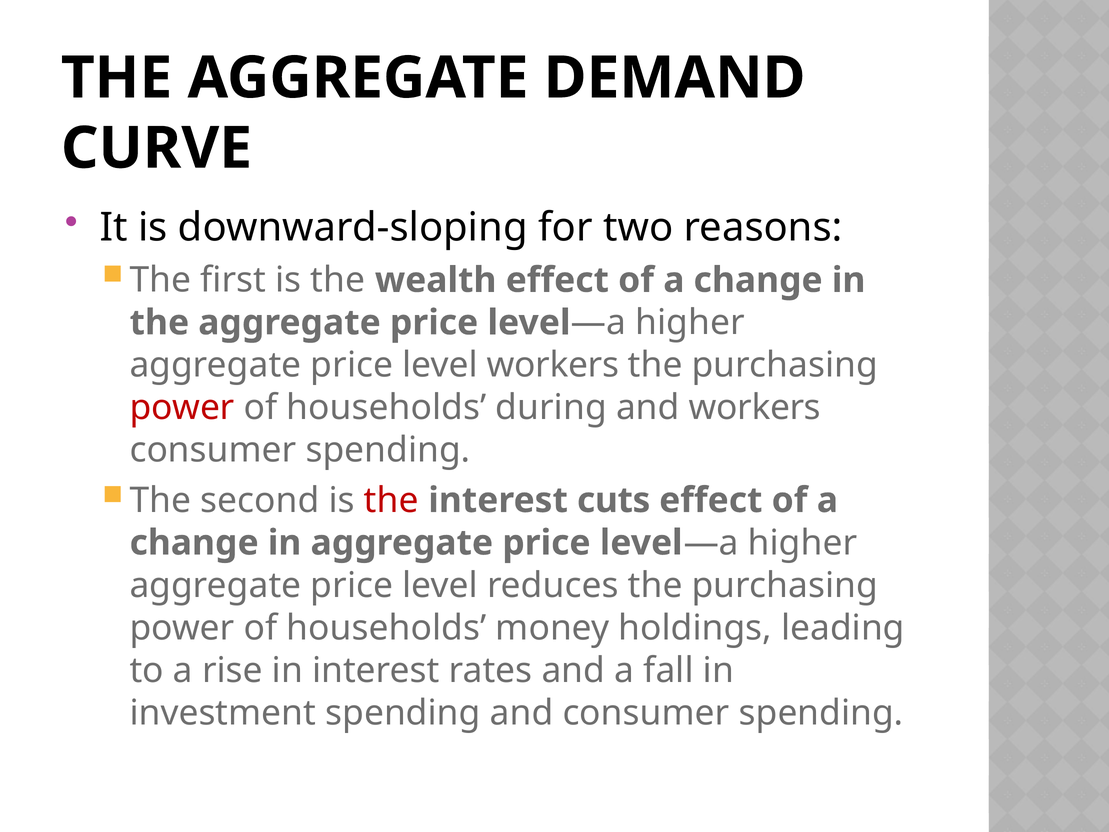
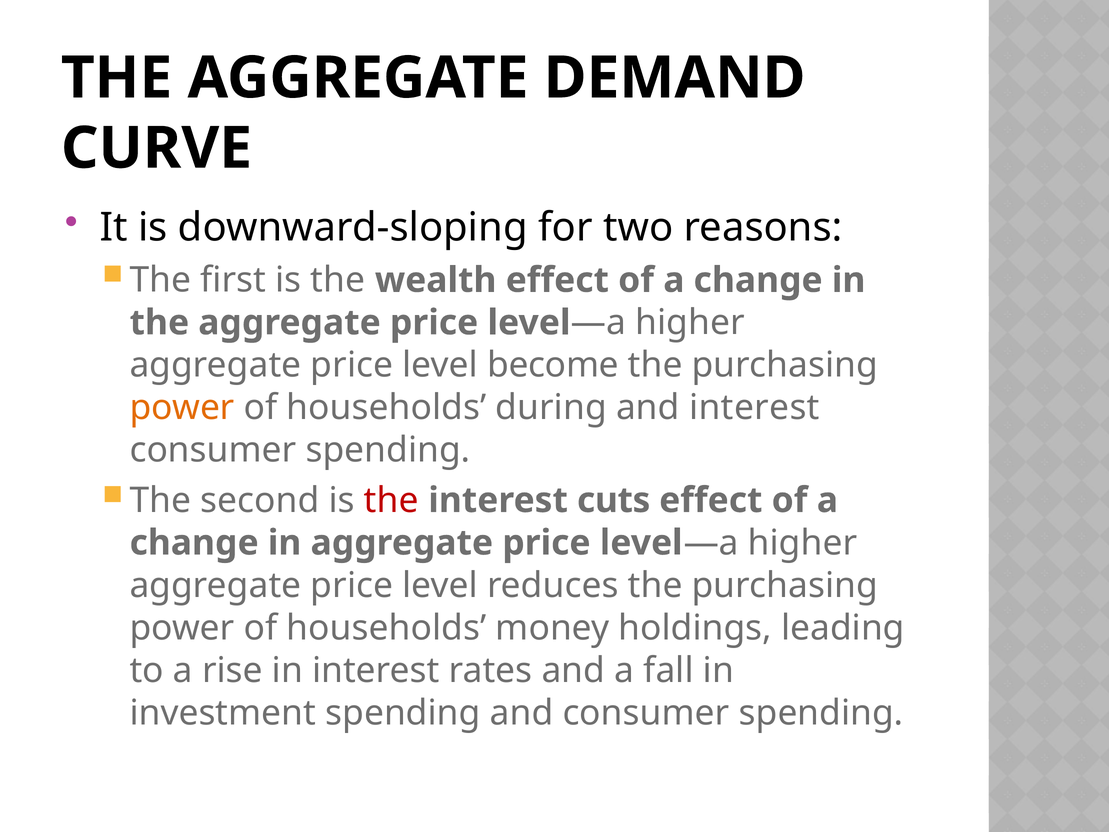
level workers: workers -> become (553, 365)
power colour: red -> orange (182, 408)
and workers: workers -> interest (754, 408)
